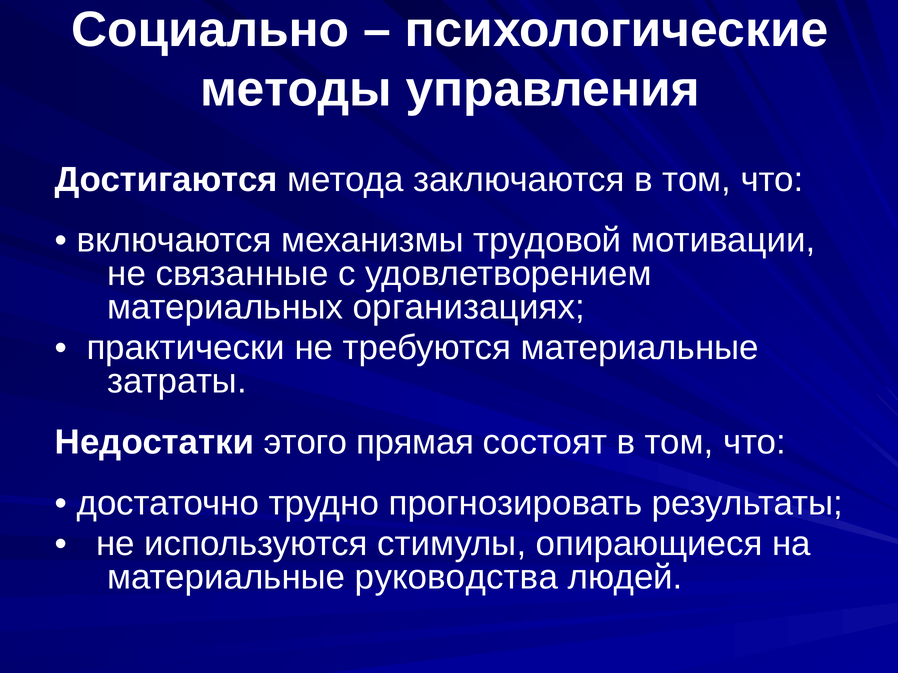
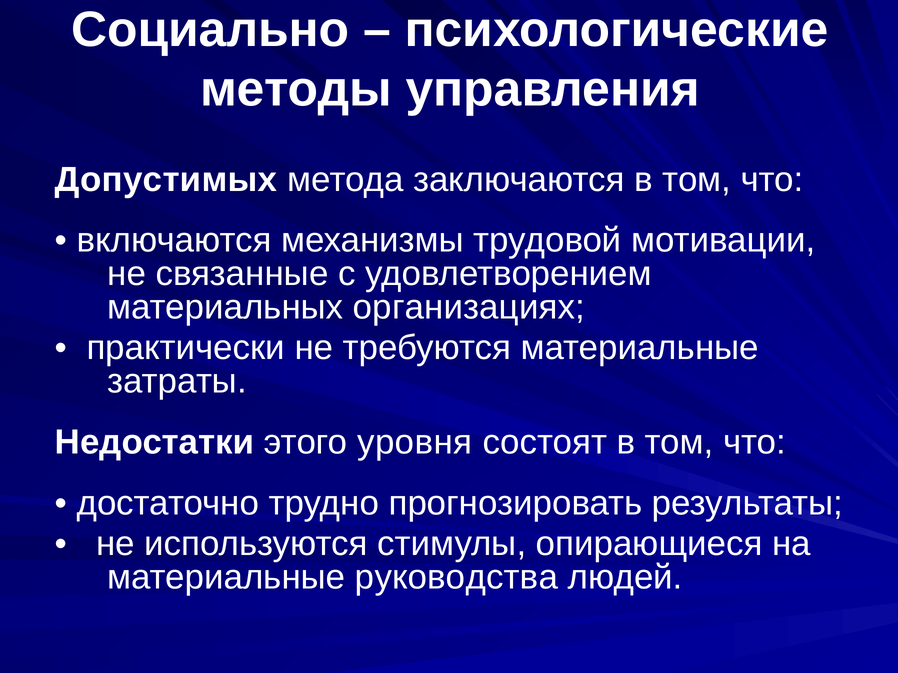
Достигаются: Достигаются -> Допустимых (166, 180)
прямая: прямая -> уровня (415, 443)
